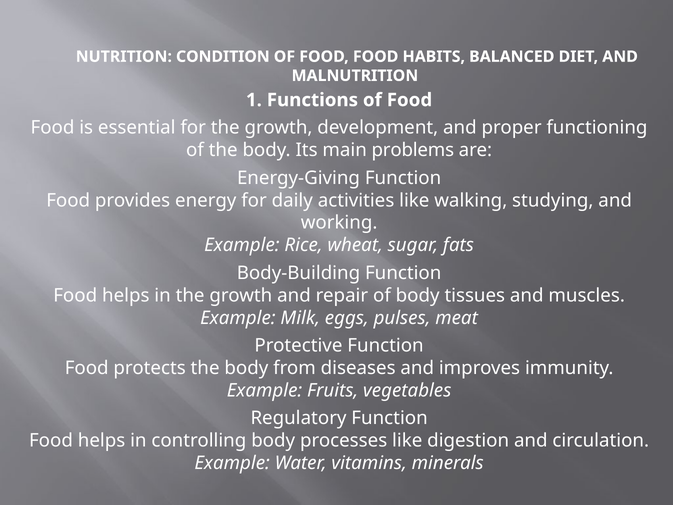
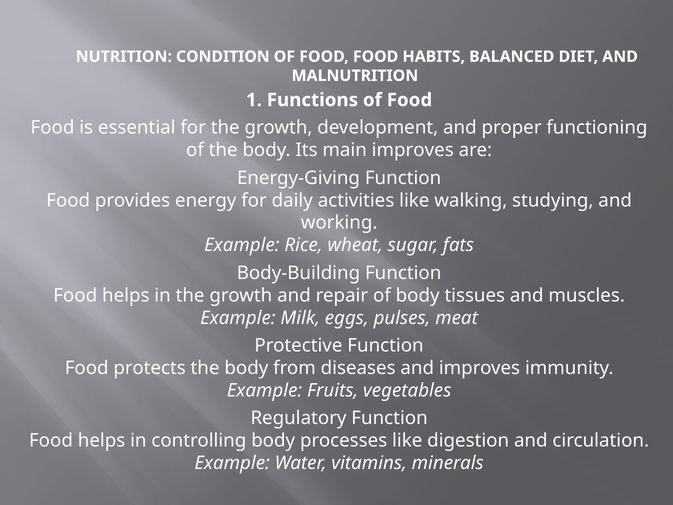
main problems: problems -> improves (413, 150)
